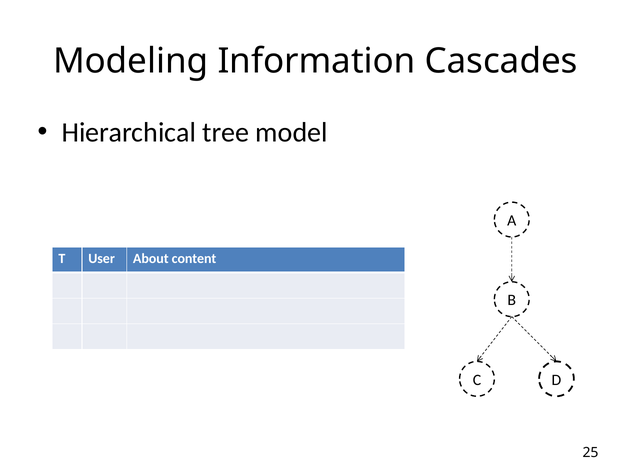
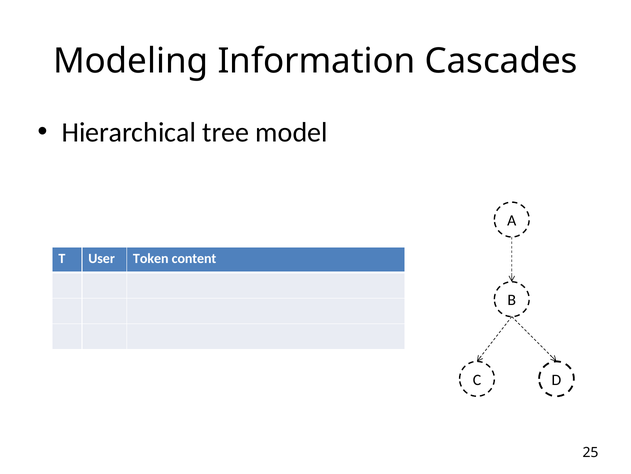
About: About -> Token (151, 258)
